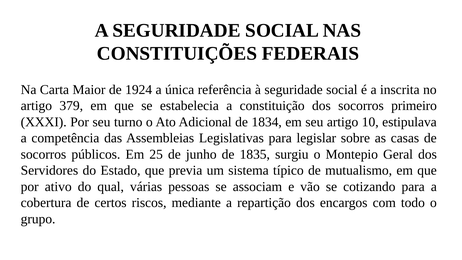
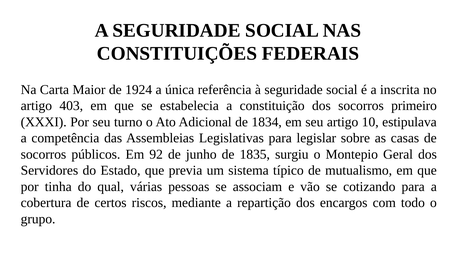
379: 379 -> 403 (71, 106)
25: 25 -> 92 (156, 154)
ativo: ativo -> tinha (58, 187)
